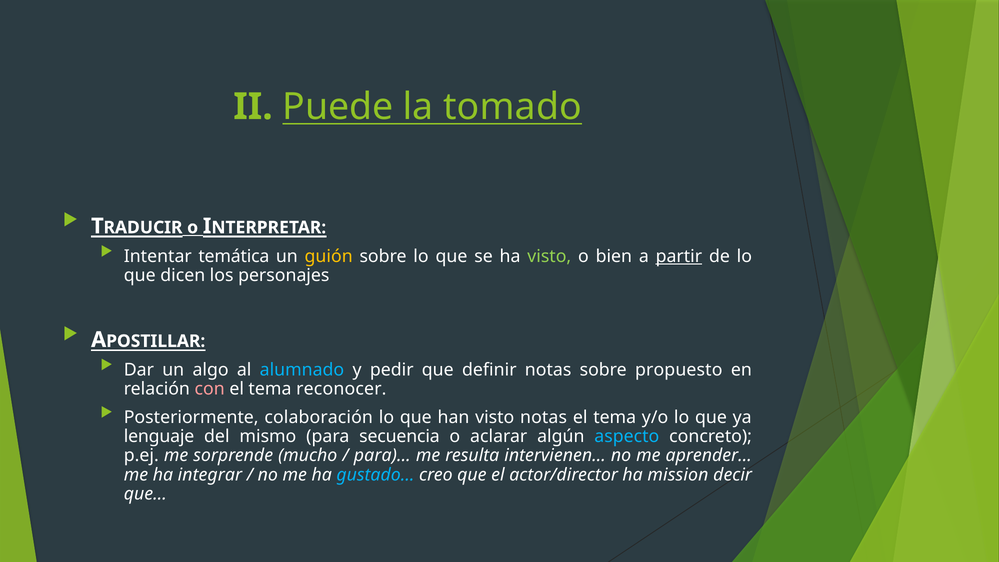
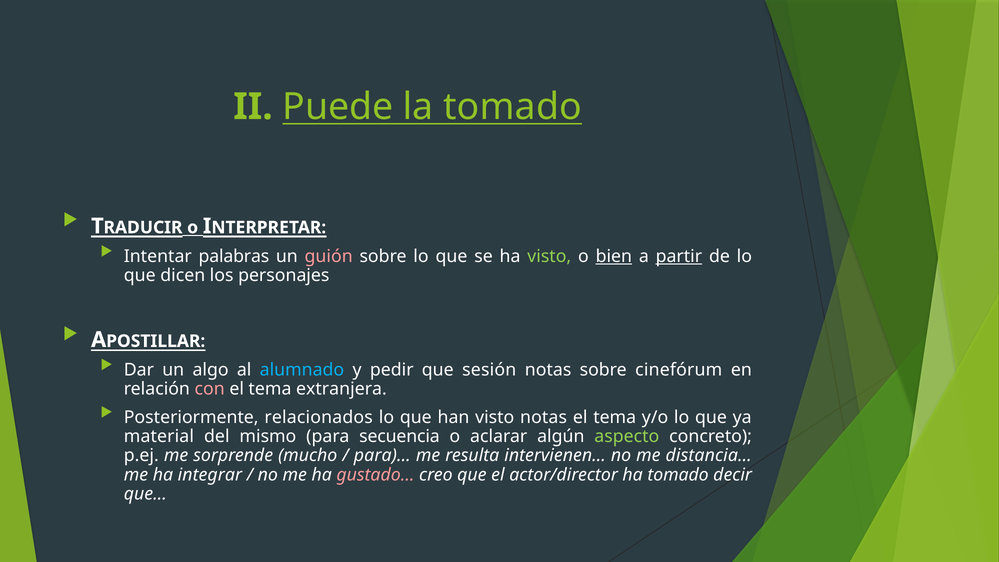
temática: temática -> palabras (234, 256)
guión colour: yellow -> pink (329, 256)
bien underline: none -> present (614, 256)
definir: definir -> sesión (489, 370)
propuesto: propuesto -> cinefórum (679, 370)
reconocer: reconocer -> extranjera (341, 389)
colaboración: colaboración -> relacionados (319, 417)
lenguaje: lenguaje -> material (159, 436)
aspecto colour: light blue -> light green (627, 436)
aprender…: aprender… -> distancia… (709, 456)
gustado… colour: light blue -> pink (375, 475)
ha mission: mission -> tomado (678, 475)
